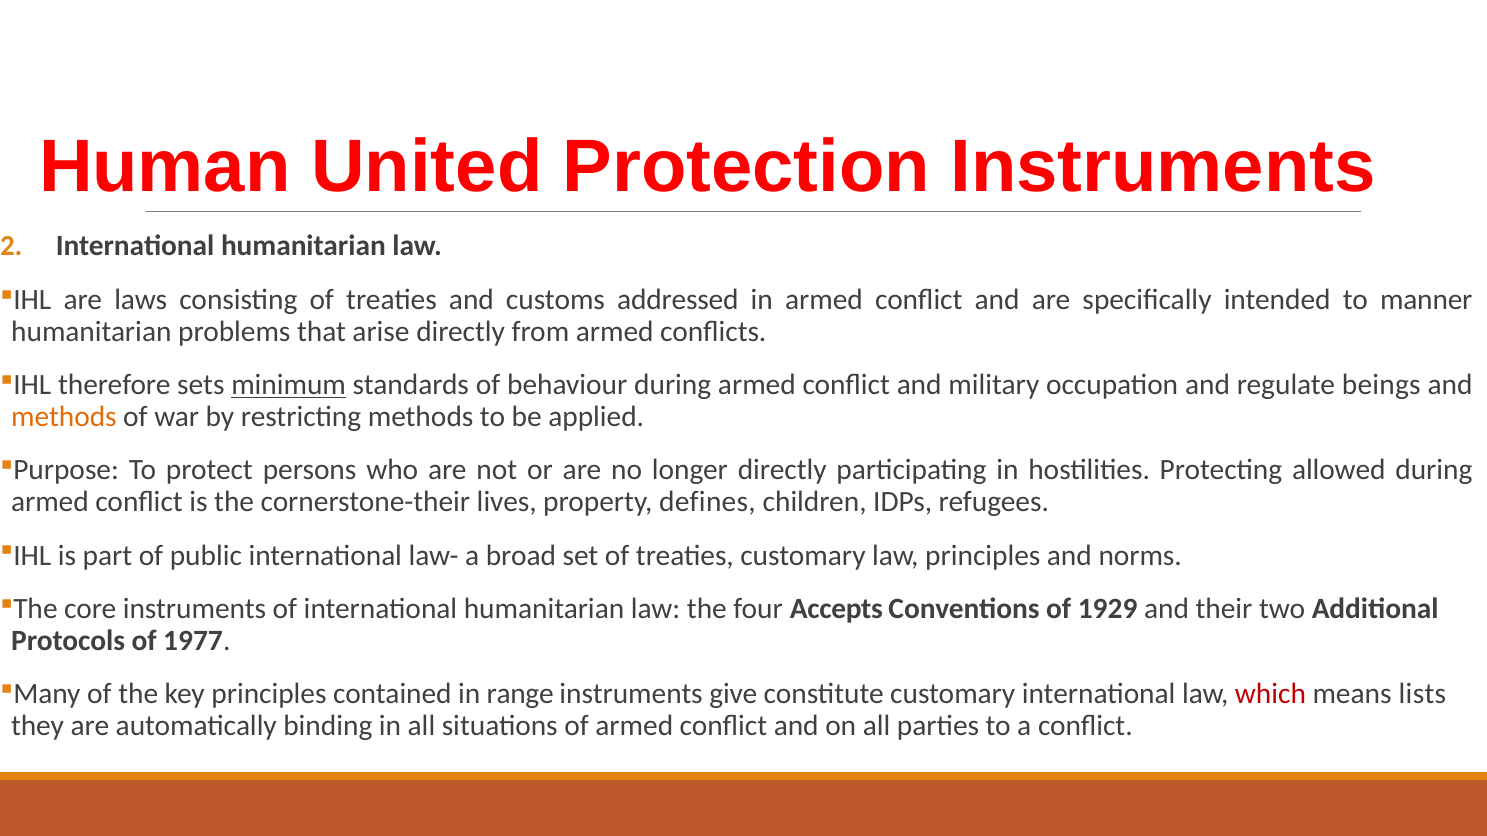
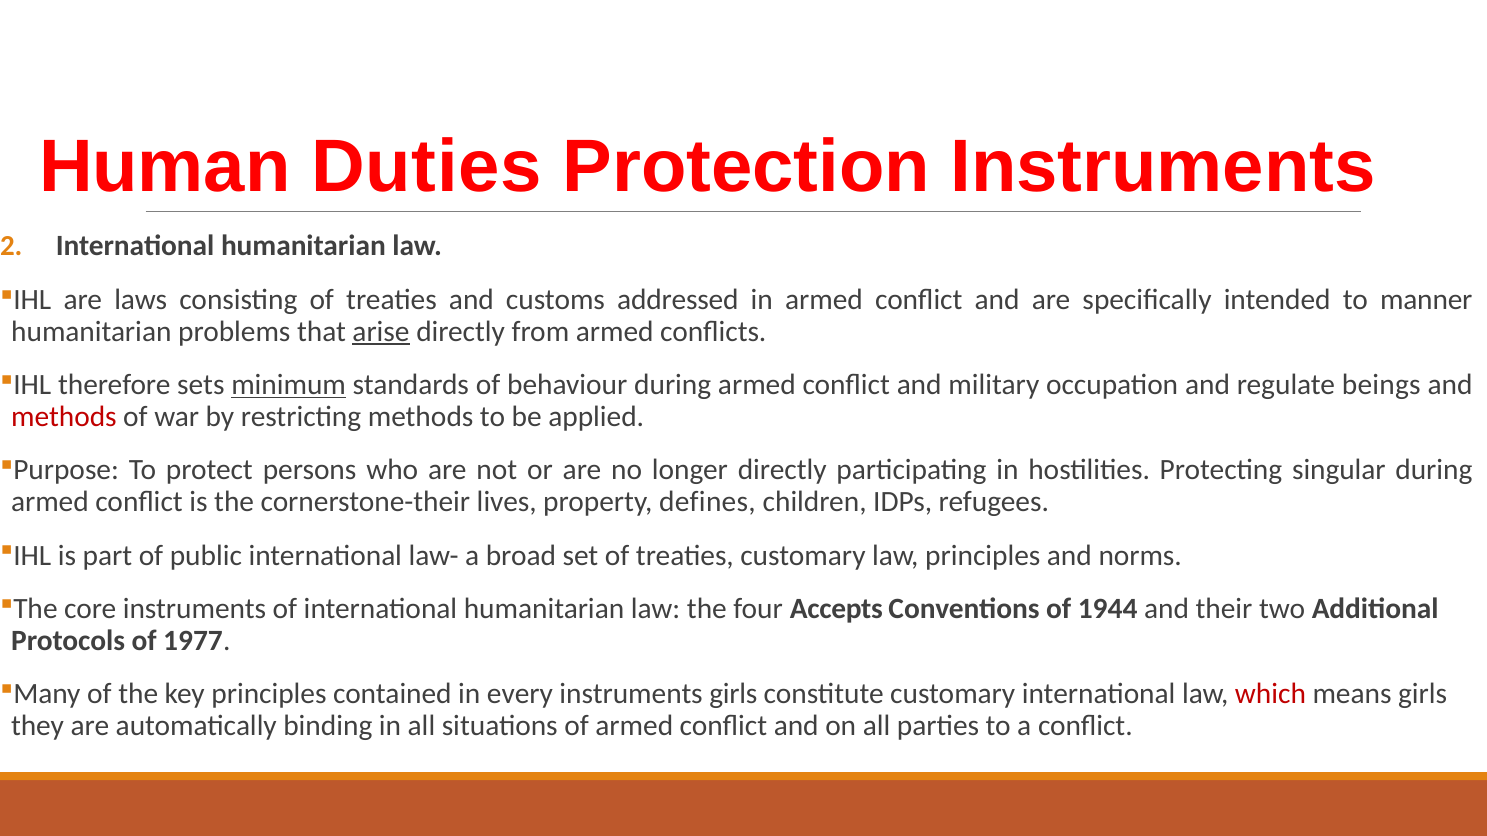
United: United -> Duties (426, 167)
arise underline: none -> present (381, 332)
methods colour: orange -> red (64, 417)
allowed: allowed -> singular (1339, 470)
1929: 1929 -> 1944 (1108, 609)
range: range -> every (520, 694)
instruments give: give -> girls (733, 694)
means lists: lists -> girls (1423, 694)
